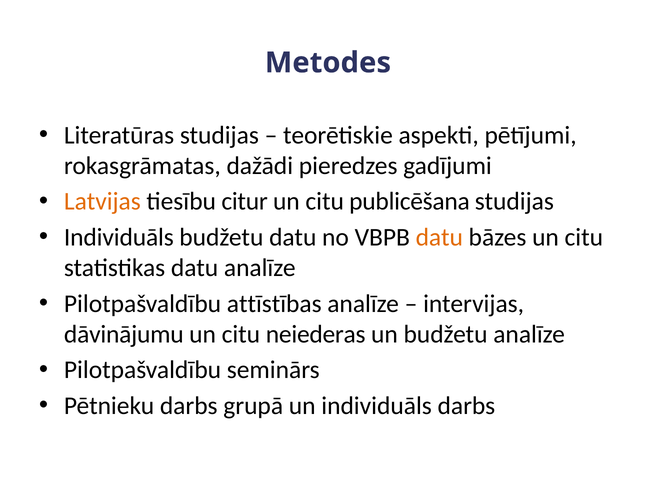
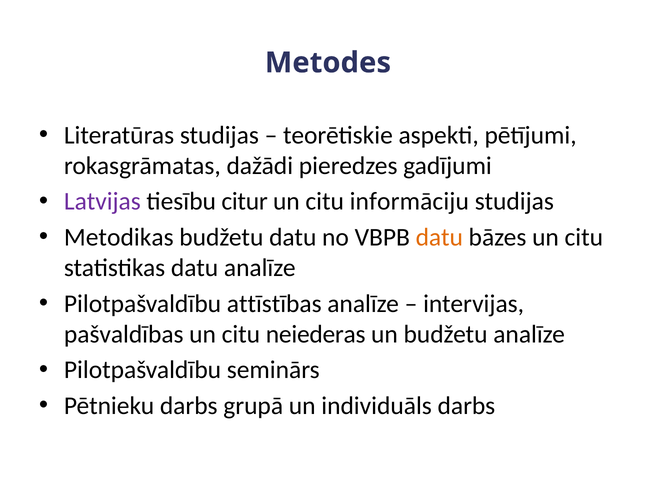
Latvijas colour: orange -> purple (102, 202)
publicēšana: publicēšana -> informāciju (409, 202)
Individuāls: Individuāls -> Metodikas (119, 237)
dāvinājumu: dāvinājumu -> pašvaldības (124, 334)
